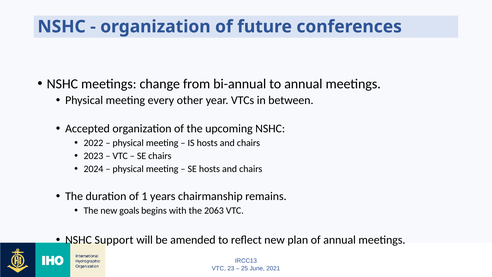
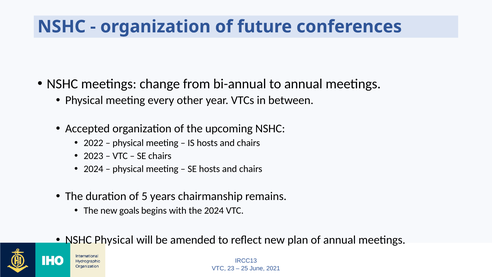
1: 1 -> 5 (144, 196)
the 2063: 2063 -> 2024 (214, 210)
NSHC Support: Support -> Physical (114, 240)
